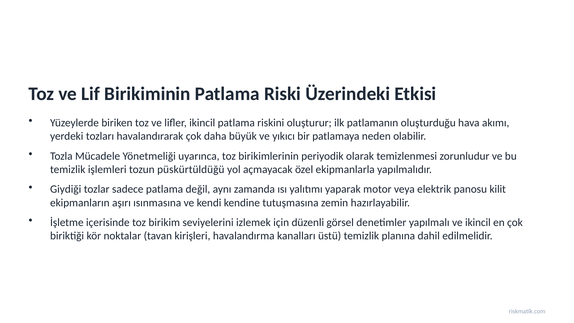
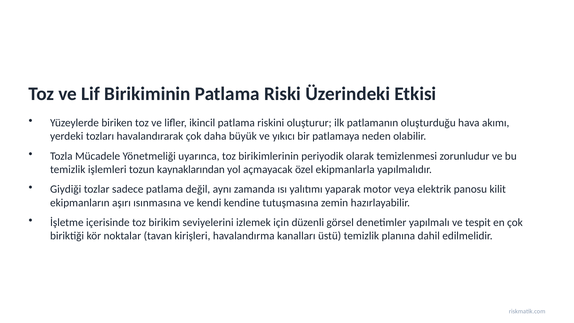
püskürtüldüğü: püskürtüldüğü -> kaynaklarından (191, 169)
ve ikincil: ikincil -> tespit (478, 222)
